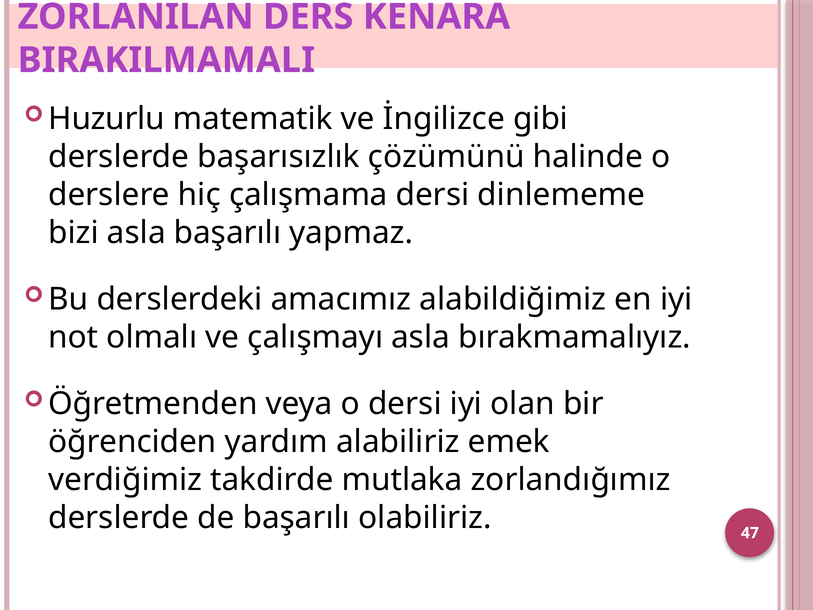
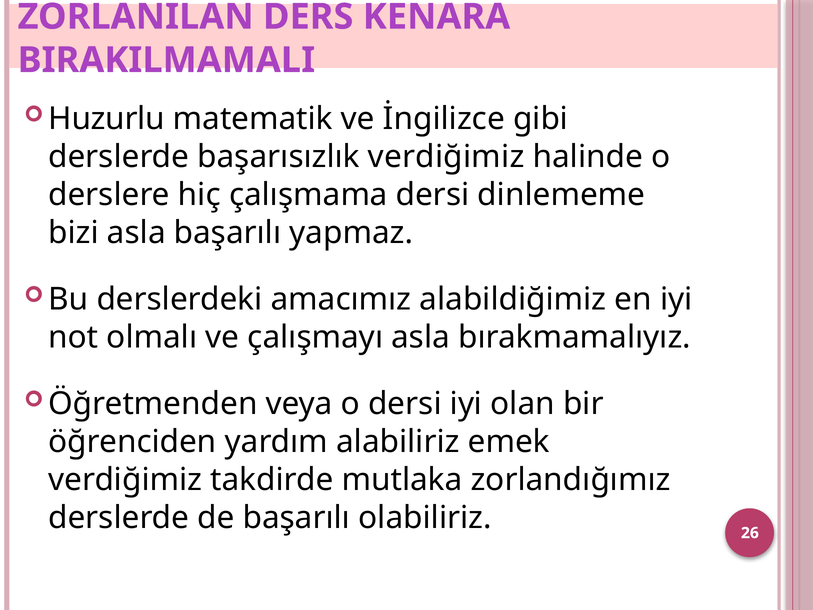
başarısızlık çözümünü: çözümünü -> verdiğimiz (446, 157)
47: 47 -> 26 (750, 533)
